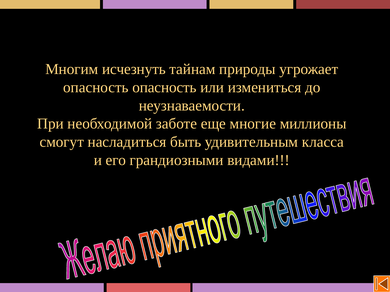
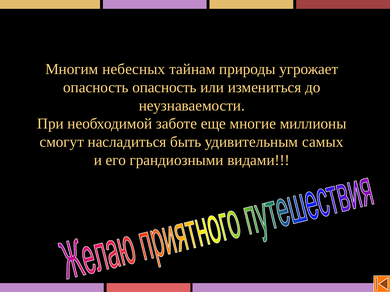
исчезнуть: исчезнуть -> небесных (134, 69)
класса: класса -> самых (323, 142)
